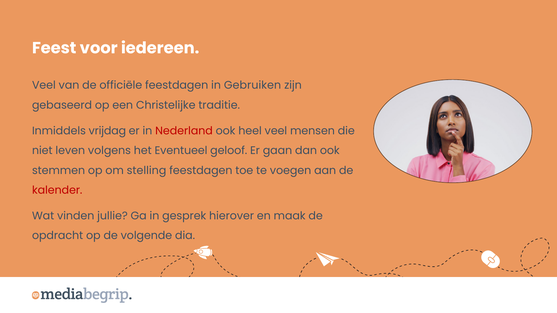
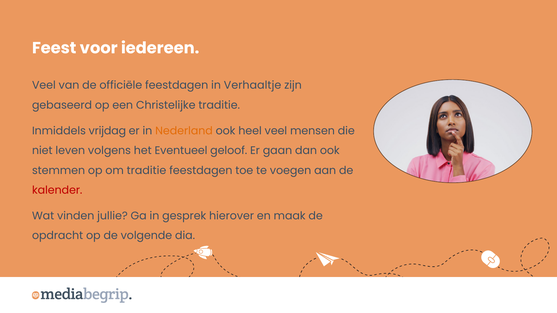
Gebruiken: Gebruiken -> Verhaaltje (253, 85)
Nederland colour: red -> orange (184, 131)
om stelling: stelling -> traditie (146, 171)
